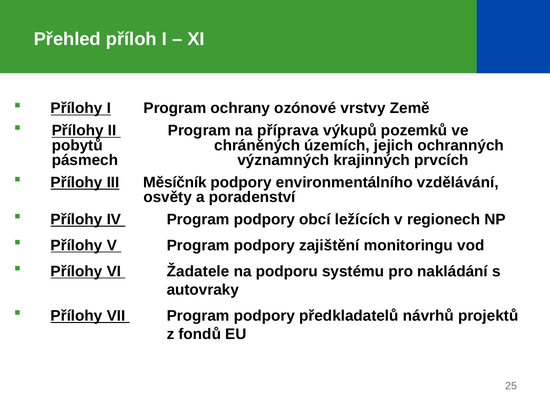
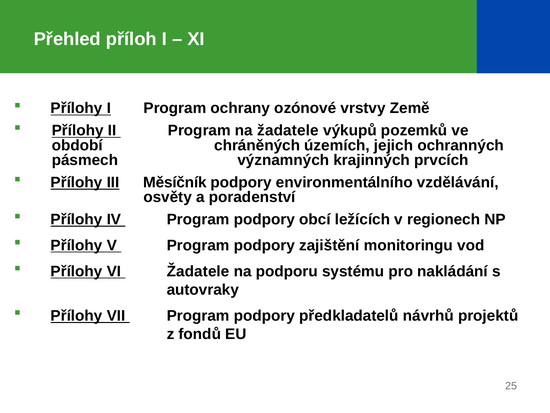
na příprava: příprava -> žadatele (288, 130)
pobytů: pobytů -> období (77, 145)
